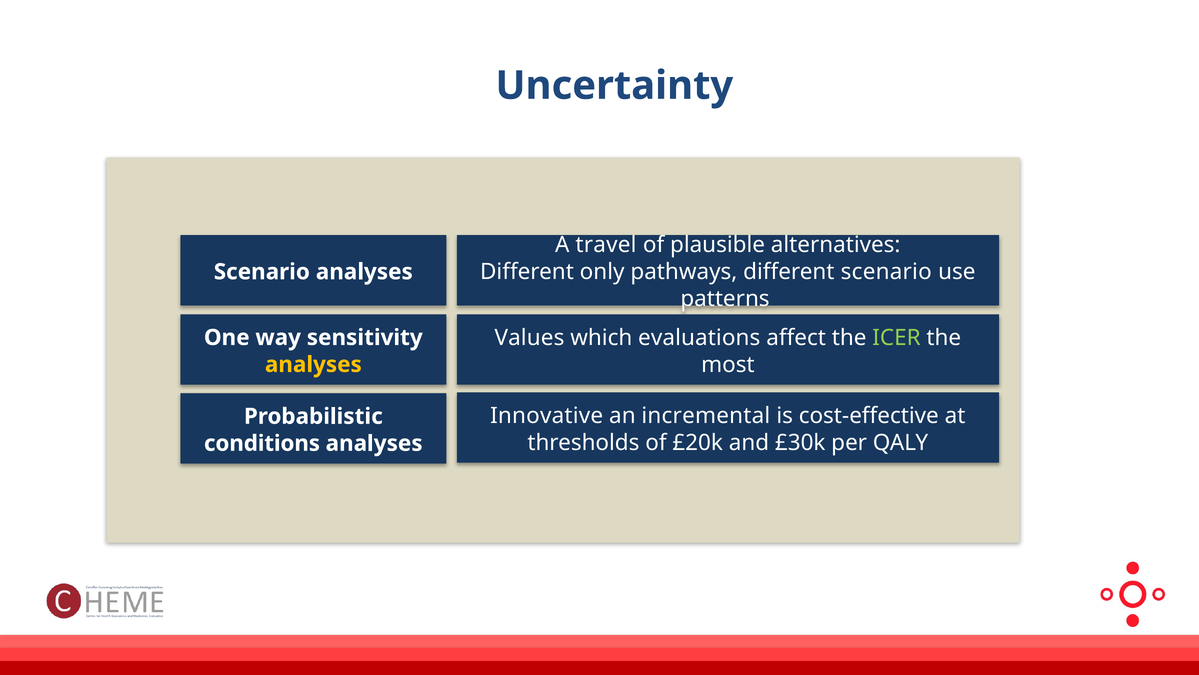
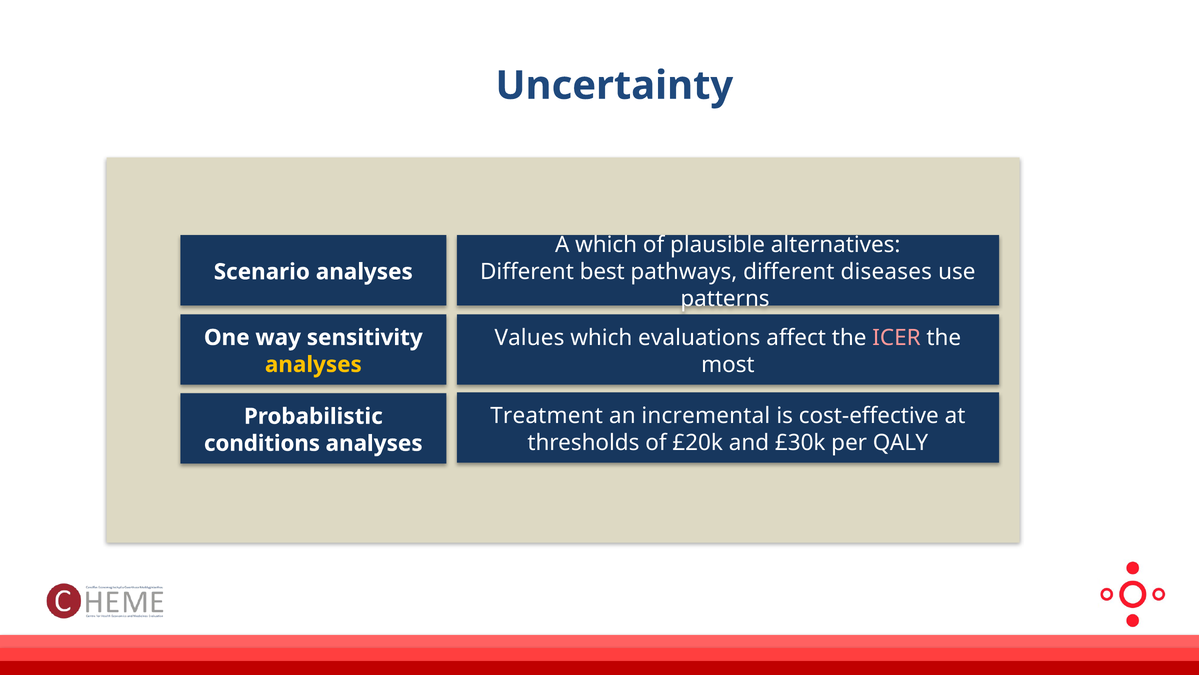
A travel: travel -> which (606, 245)
only: only -> best (602, 272)
different scenario: scenario -> diseases (886, 272)
ICER colour: light green -> pink (897, 337)
Innovative: Innovative -> Treatment (547, 415)
